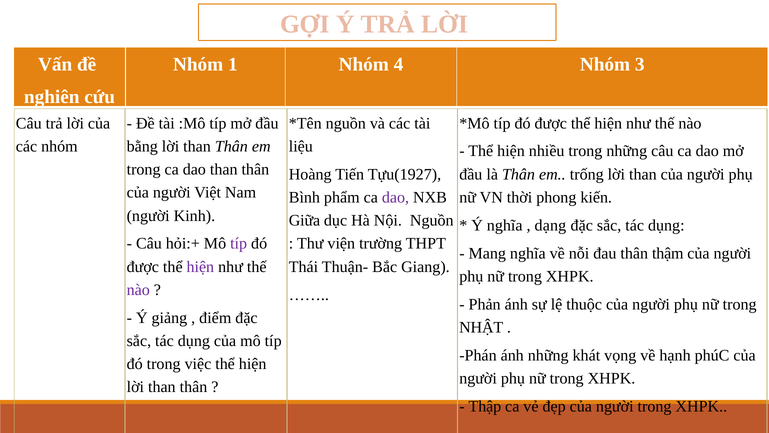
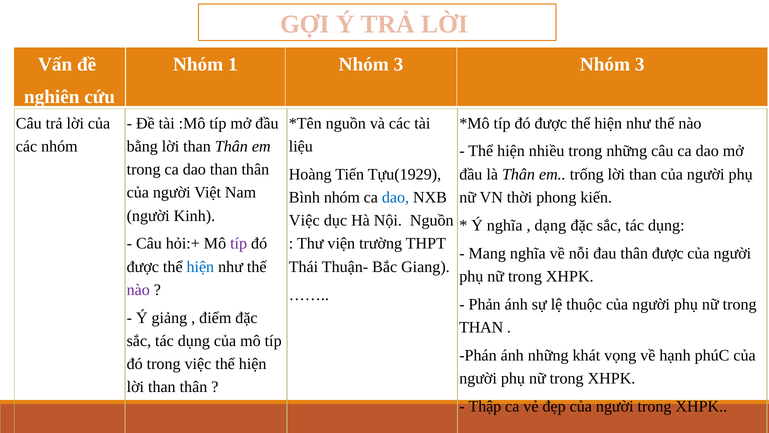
1 Nhóm 4: 4 -> 3 (398, 64)
Tựu(1927: Tựu(1927 -> Tựu(1929 (404, 174)
Bình phẩm: phẩm -> nhóm (342, 197)
dao colour: purple -> blue (395, 197)
Giữa: Giữa -> Việc (304, 220)
thân thậm: thậm -> được (668, 253)
hiện colour: purple -> blue (200, 267)
NHẬT: NHẬT -> THAN (481, 327)
